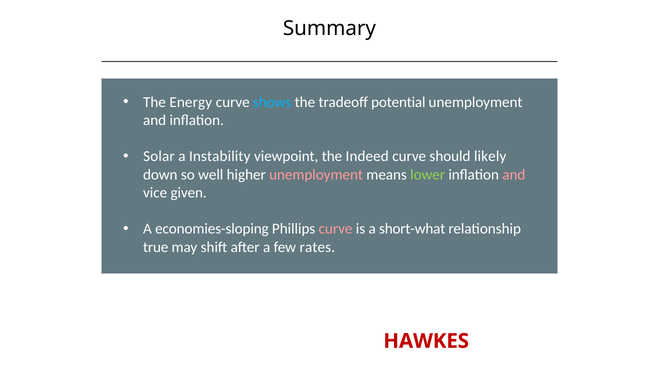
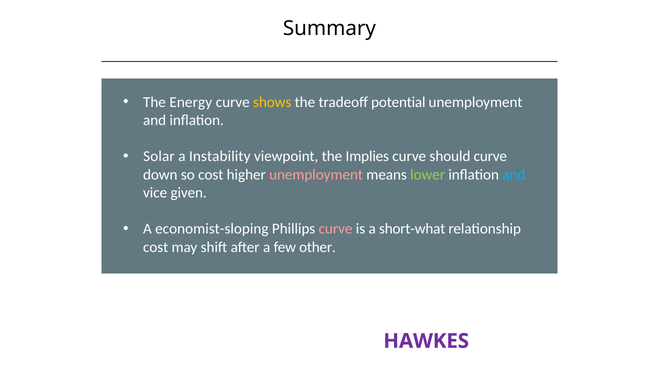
shows colour: light blue -> yellow (272, 102)
Indeed: Indeed -> Implies (367, 156)
should likely: likely -> curve (490, 156)
so well: well -> cost (211, 174)
and colour: pink -> light blue (514, 174)
economies-sloping: economies-sloping -> economist-sloping (212, 229)
true: true -> cost (156, 247)
rates: rates -> other (318, 247)
HAWKES colour: red -> purple (426, 341)
